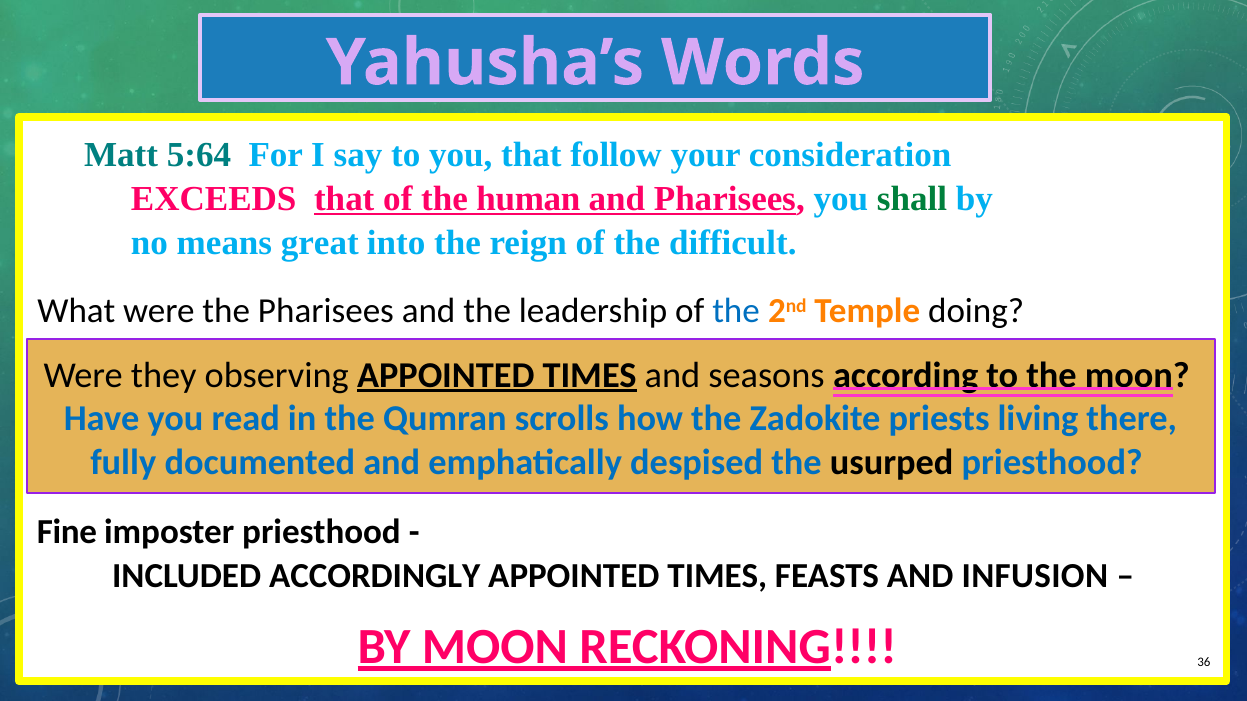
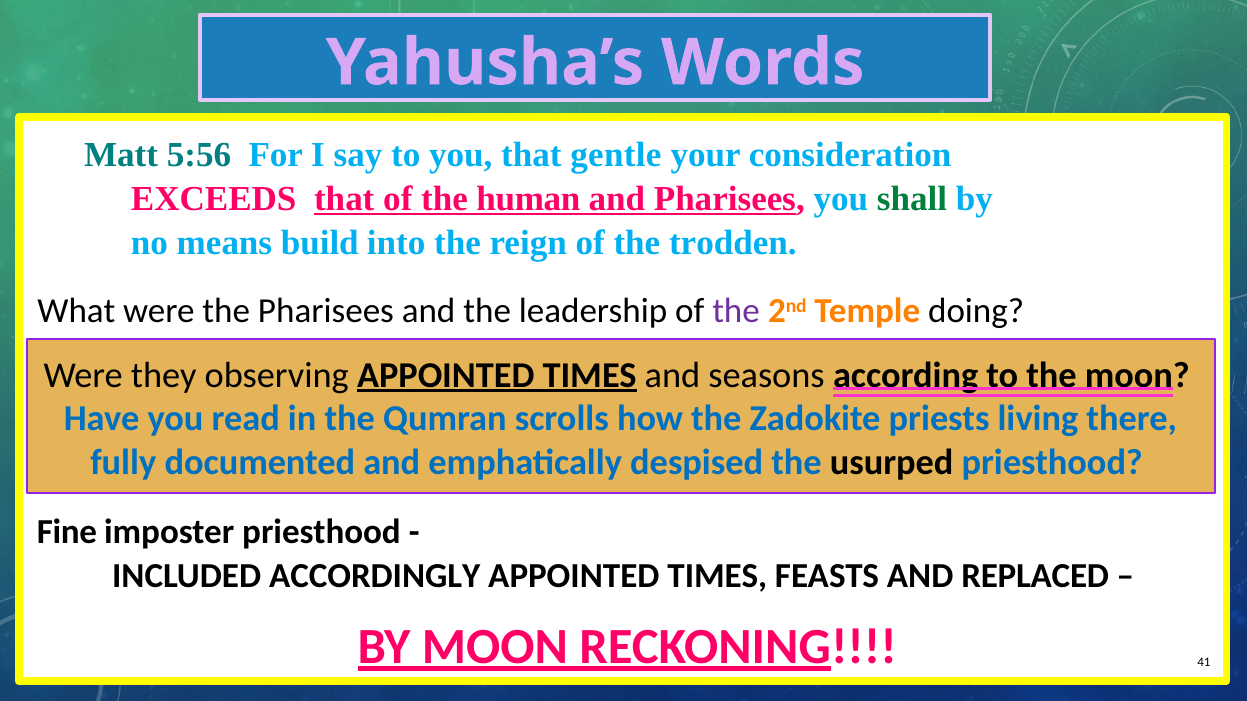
5:64: 5:64 -> 5:56 (199, 155)
follow: follow -> gentle (616, 155)
great: great -> build (320, 243)
difficult: difficult -> trodden (733, 243)
the colour: blue -> purple (736, 311)
INFUSION: INFUSION -> REPLACED (1035, 576)
36: 36 -> 41 (1204, 663)
